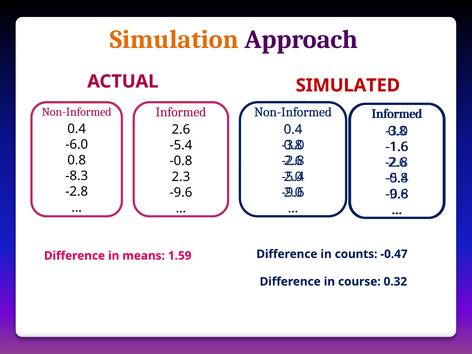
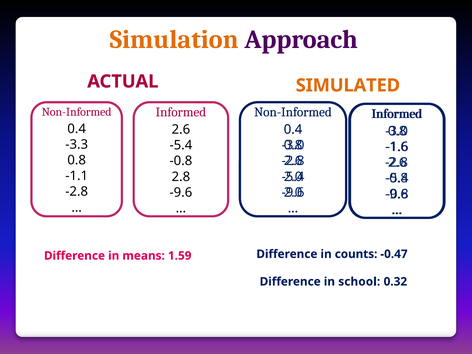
SIMULATED colour: red -> orange (348, 85)
-6.0: -6.0 -> -3.3 (77, 144)
-8.3: -8.3 -> -1.1 (77, 176)
2.3: 2.3 -> 2.8 (181, 177)
course: course -> school (359, 282)
